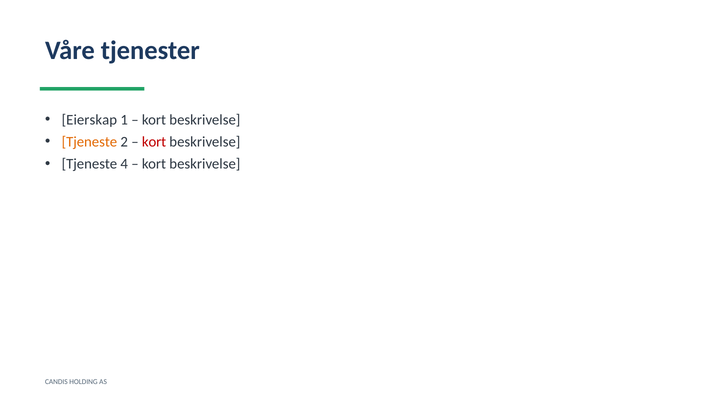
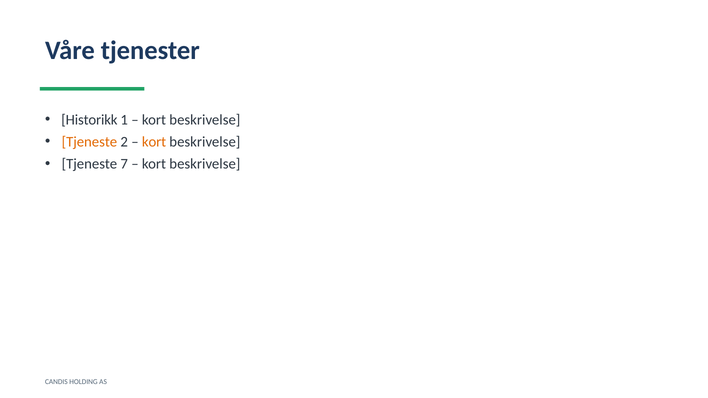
Eierskap: Eierskap -> Historikk (89, 120)
kort colour: red -> orange (154, 142)
4: 4 -> 7 (124, 164)
